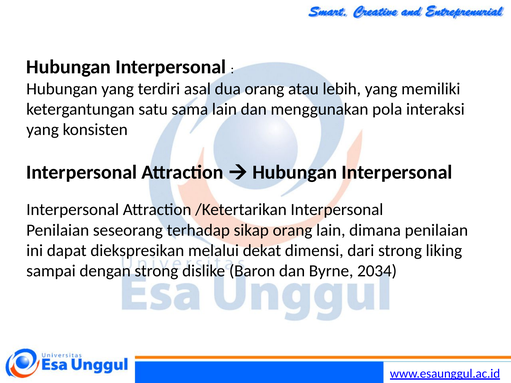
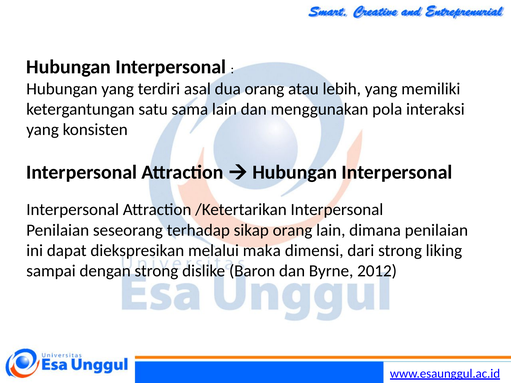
dekat: dekat -> maka (262, 251)
2034: 2034 -> 2012 (377, 271)
